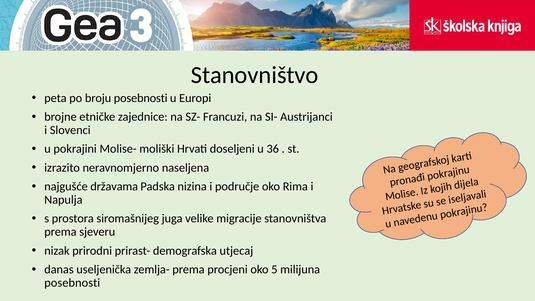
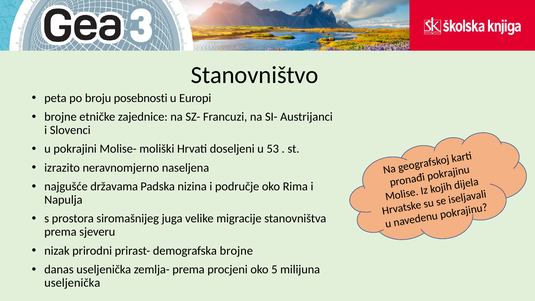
36: 36 -> 53 (273, 149)
demografska utjecaj: utjecaj -> brojne (236, 251)
posebnosti: posebnosti -> useljenička (72, 283)
